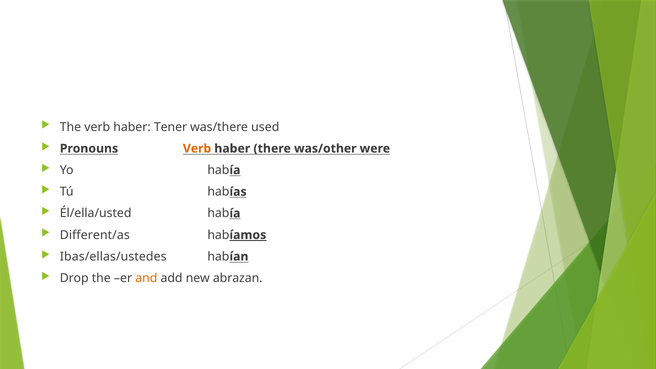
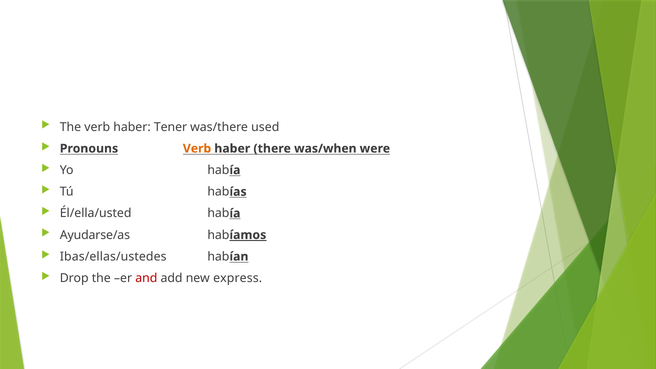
was/other: was/other -> was/when (325, 149)
Different/as: Different/as -> Ayudarse/as (95, 235)
and colour: orange -> red (146, 278)
abrazan: abrazan -> express (238, 278)
